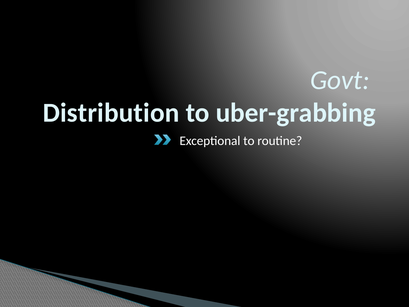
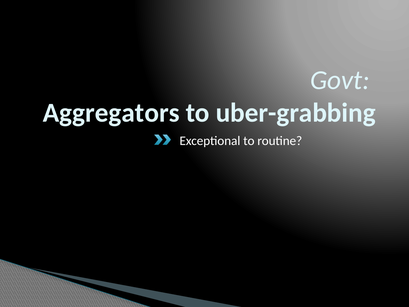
Distribution: Distribution -> Aggregators (111, 113)
